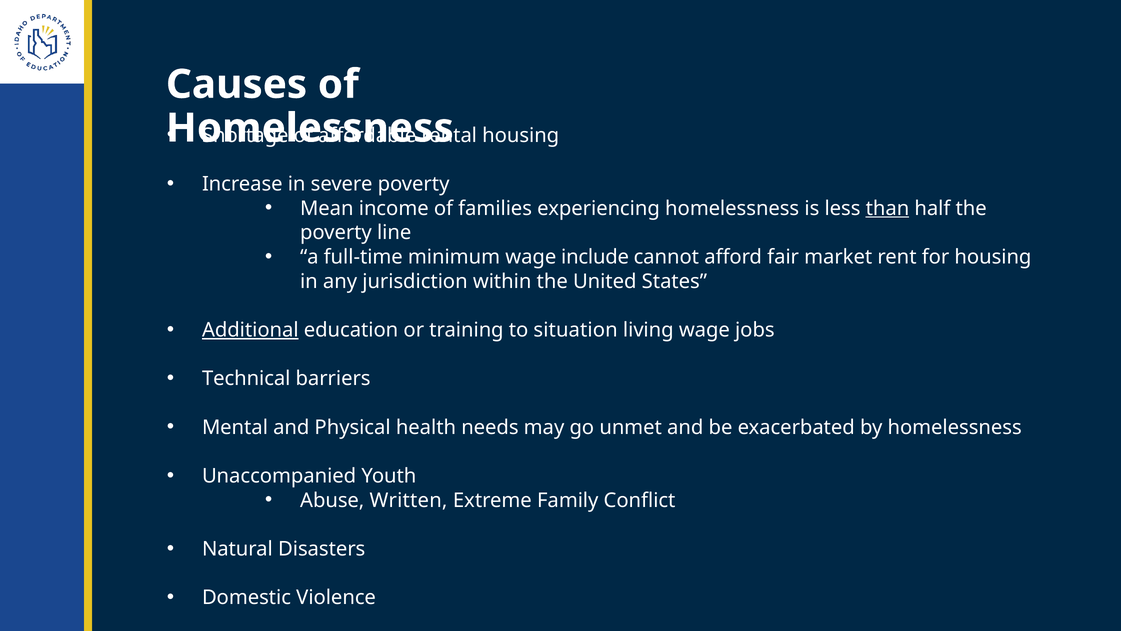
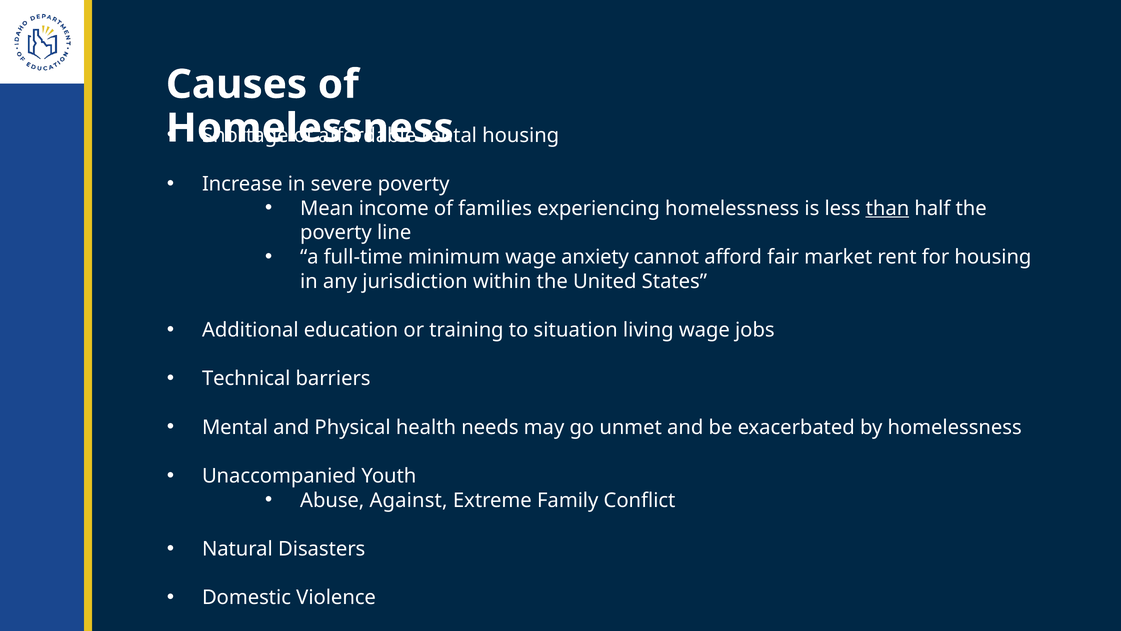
include: include -> anxiety (595, 257)
Additional underline: present -> none (250, 330)
Written: Written -> Against (409, 500)
